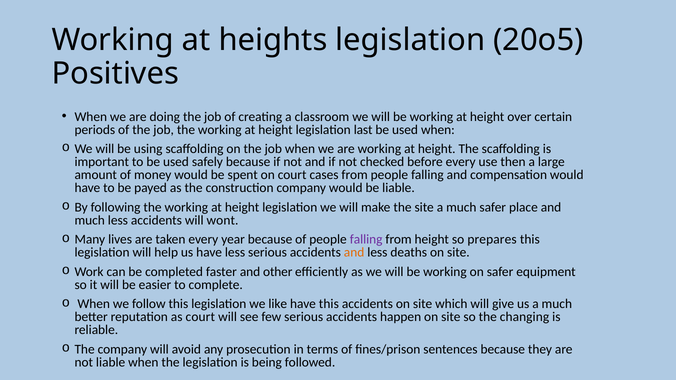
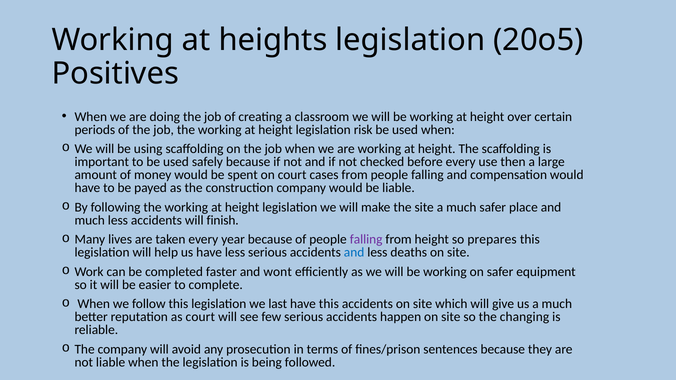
last: last -> risk (363, 130)
wont: wont -> finish (223, 220)
and colour: orange -> blue (354, 253)
other: other -> wont (278, 272)
like: like -> last (278, 304)
